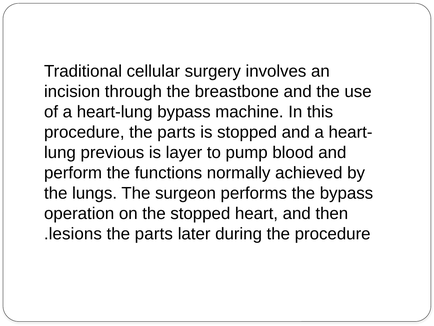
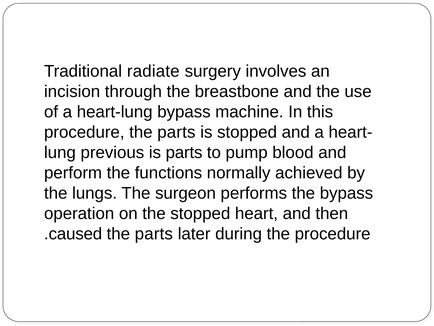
cellular: cellular -> radiate (153, 71)
is layer: layer -> parts (184, 152)
lesions: lesions -> caused (75, 233)
